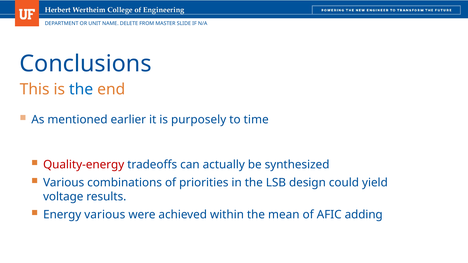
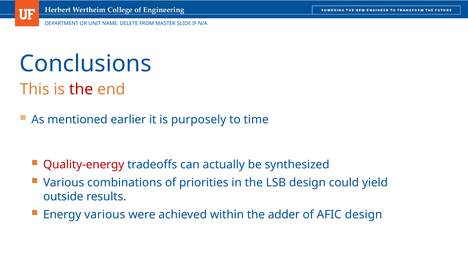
the colour: blue -> red (81, 90)
voltage: voltage -> outside (63, 197)
mean: mean -> adder (284, 215)
AFIC adding: adding -> design (364, 215)
